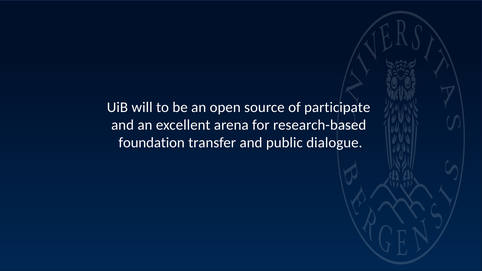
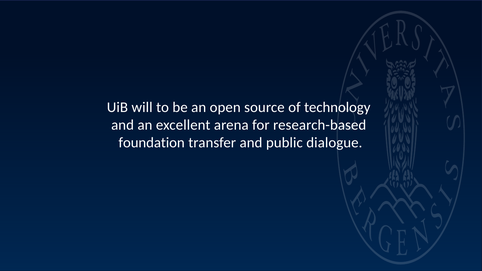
participate: participate -> technology (337, 107)
